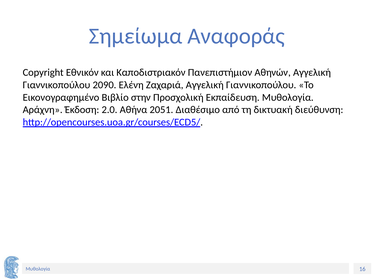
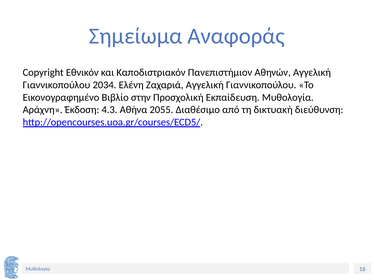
2090: 2090 -> 2034 (104, 85)
2.0: 2.0 -> 4.3 (109, 110)
2051: 2051 -> 2055 (161, 110)
